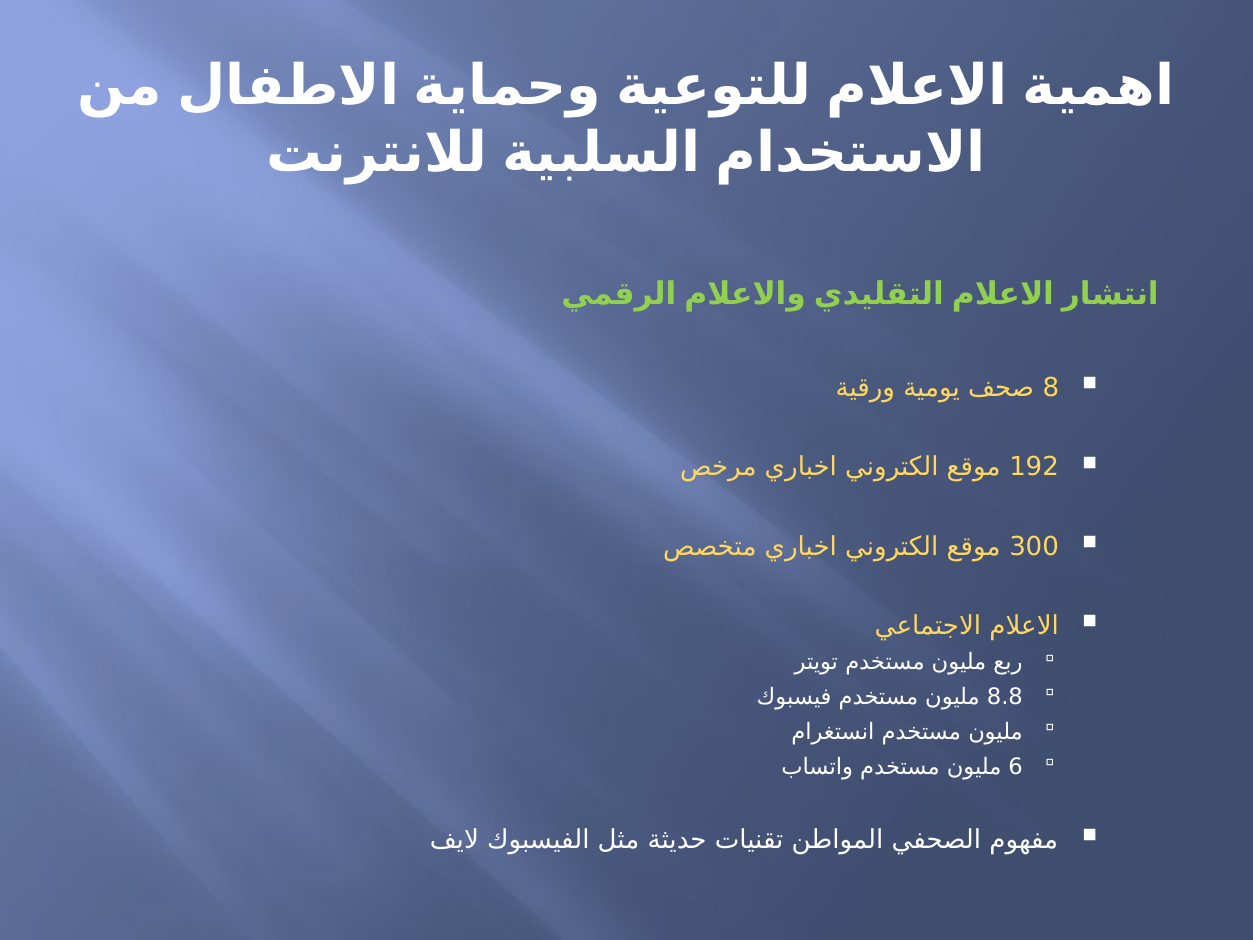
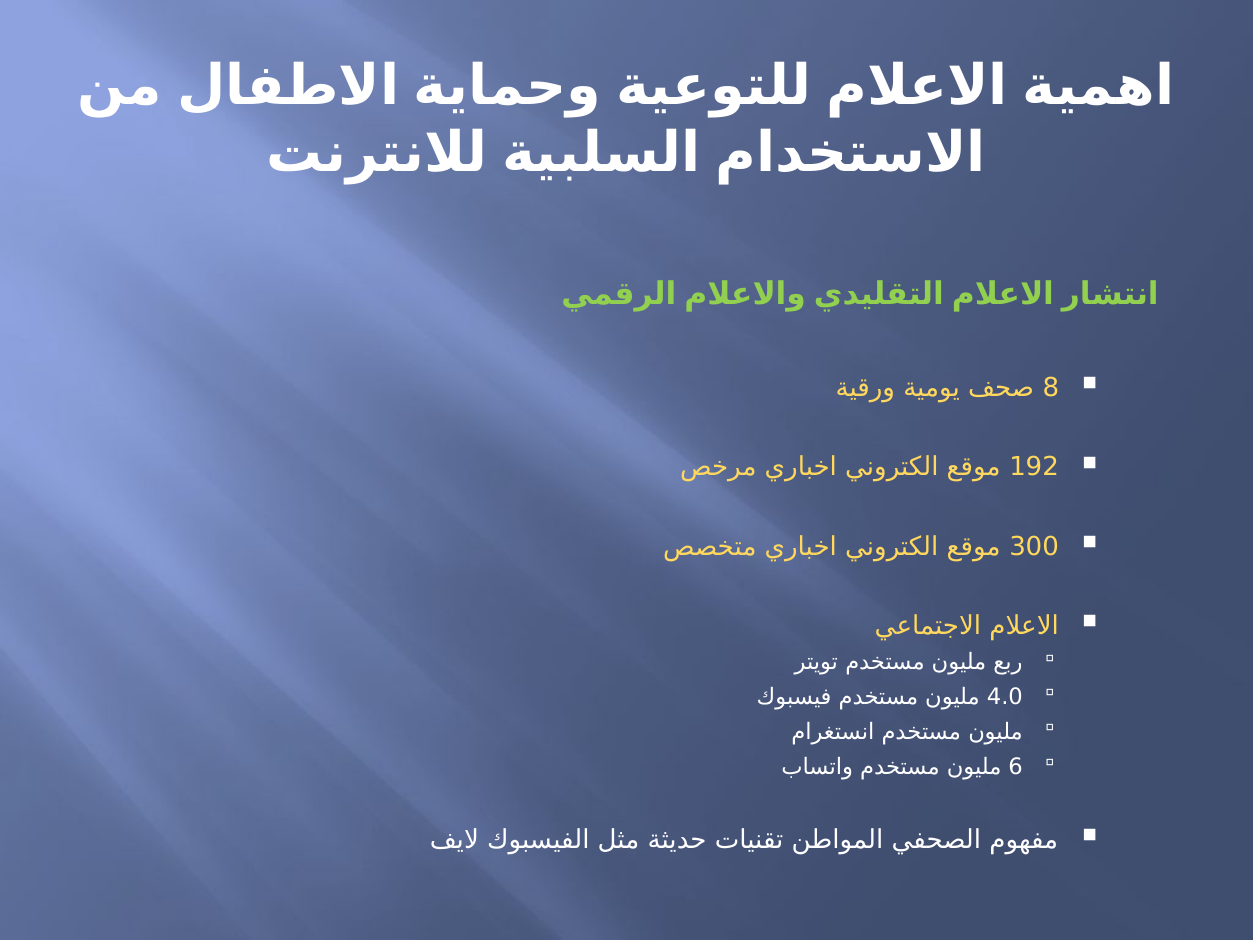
8.8: 8.8 -> 4.0 (1005, 697)
